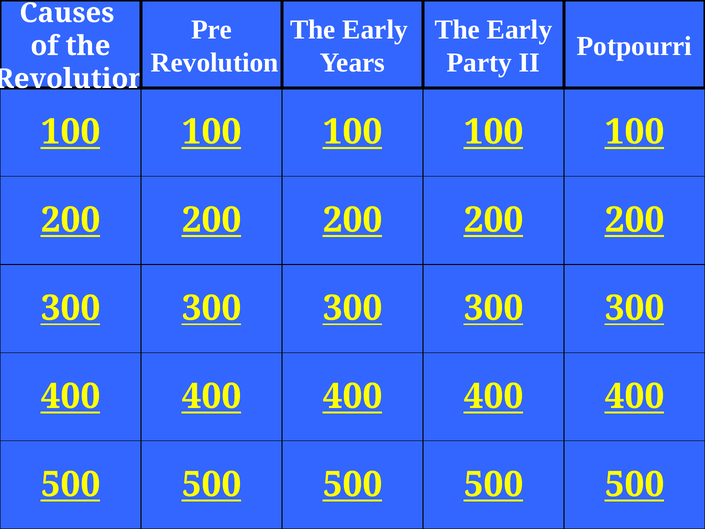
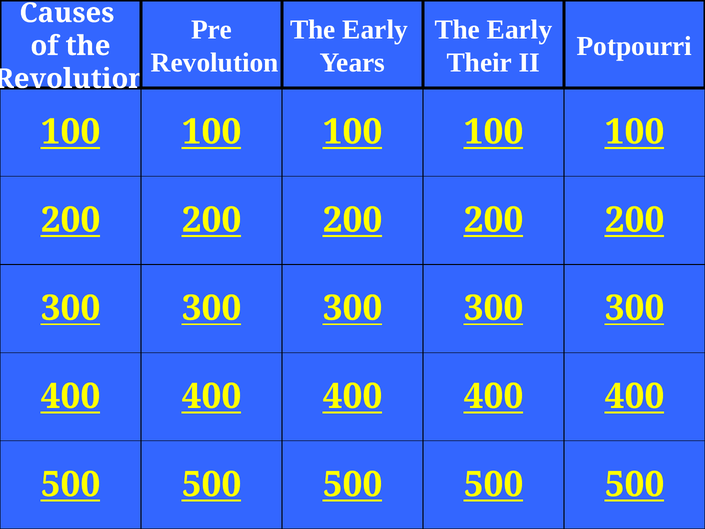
Party: Party -> Their (479, 62)
